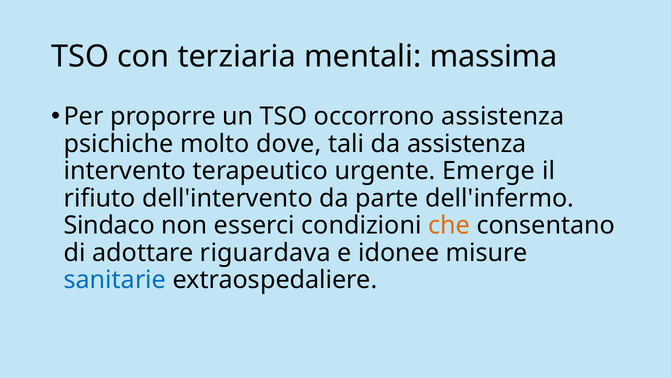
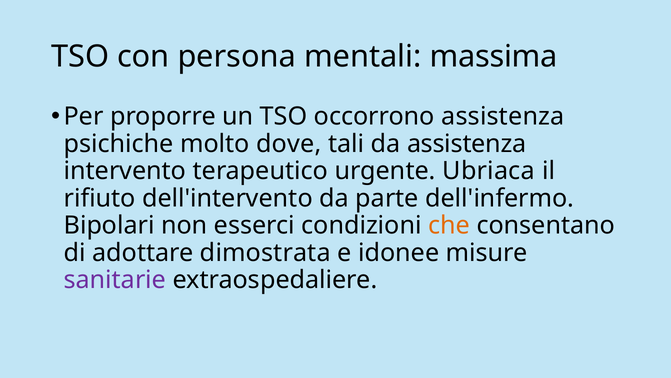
terziaria: terziaria -> persona (237, 56)
Emerge: Emerge -> Ubriaca (489, 171)
Sindaco: Sindaco -> Bipolari (109, 225)
riguardava: riguardava -> dimostrata (265, 252)
sanitarie colour: blue -> purple (115, 280)
